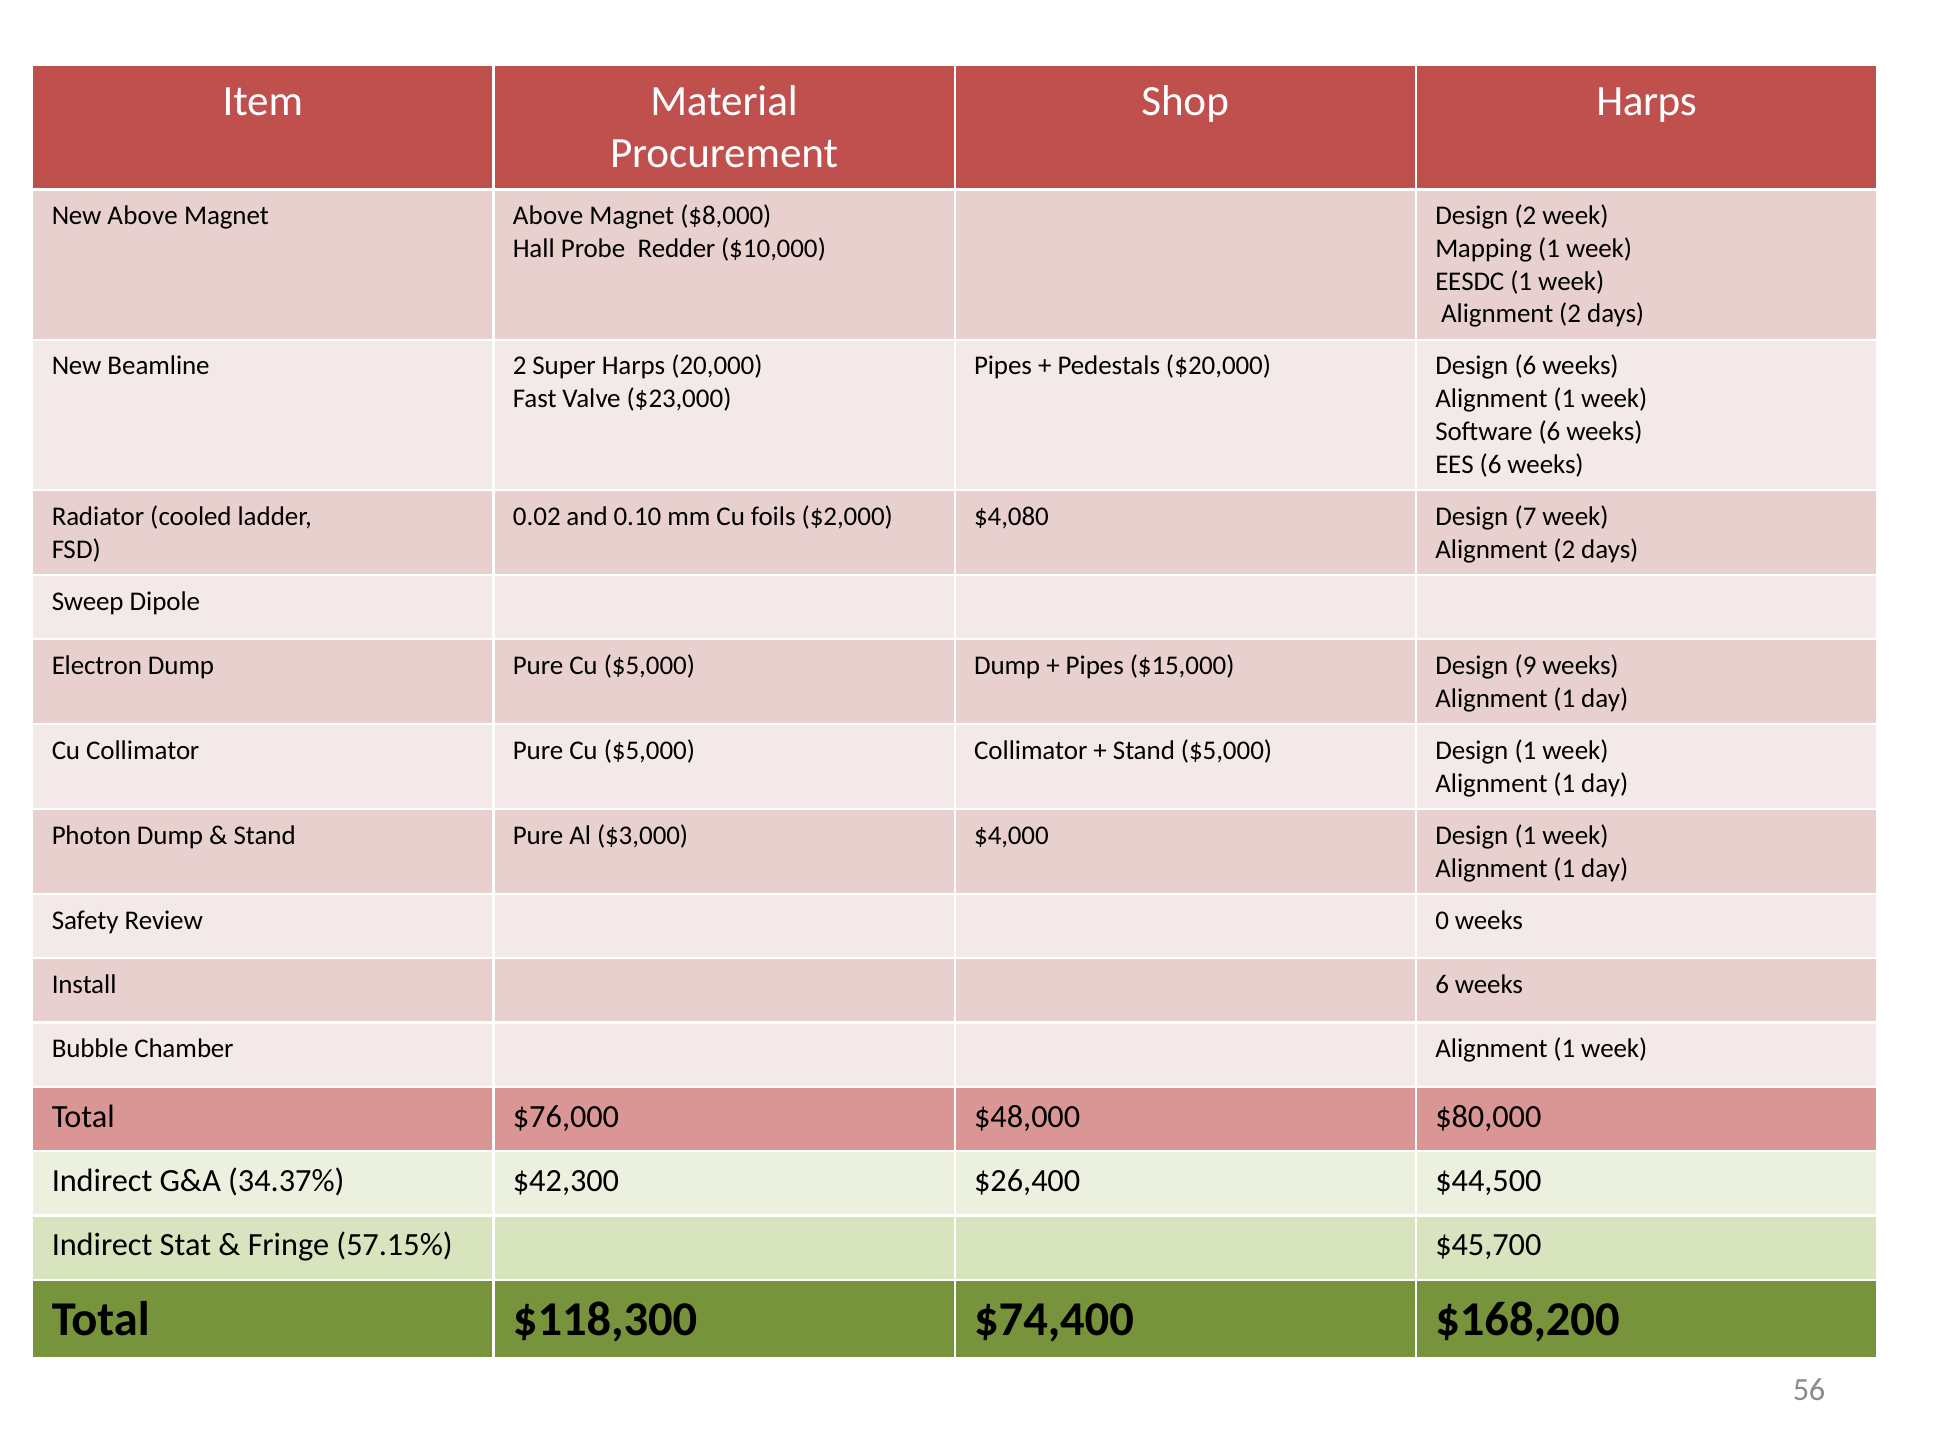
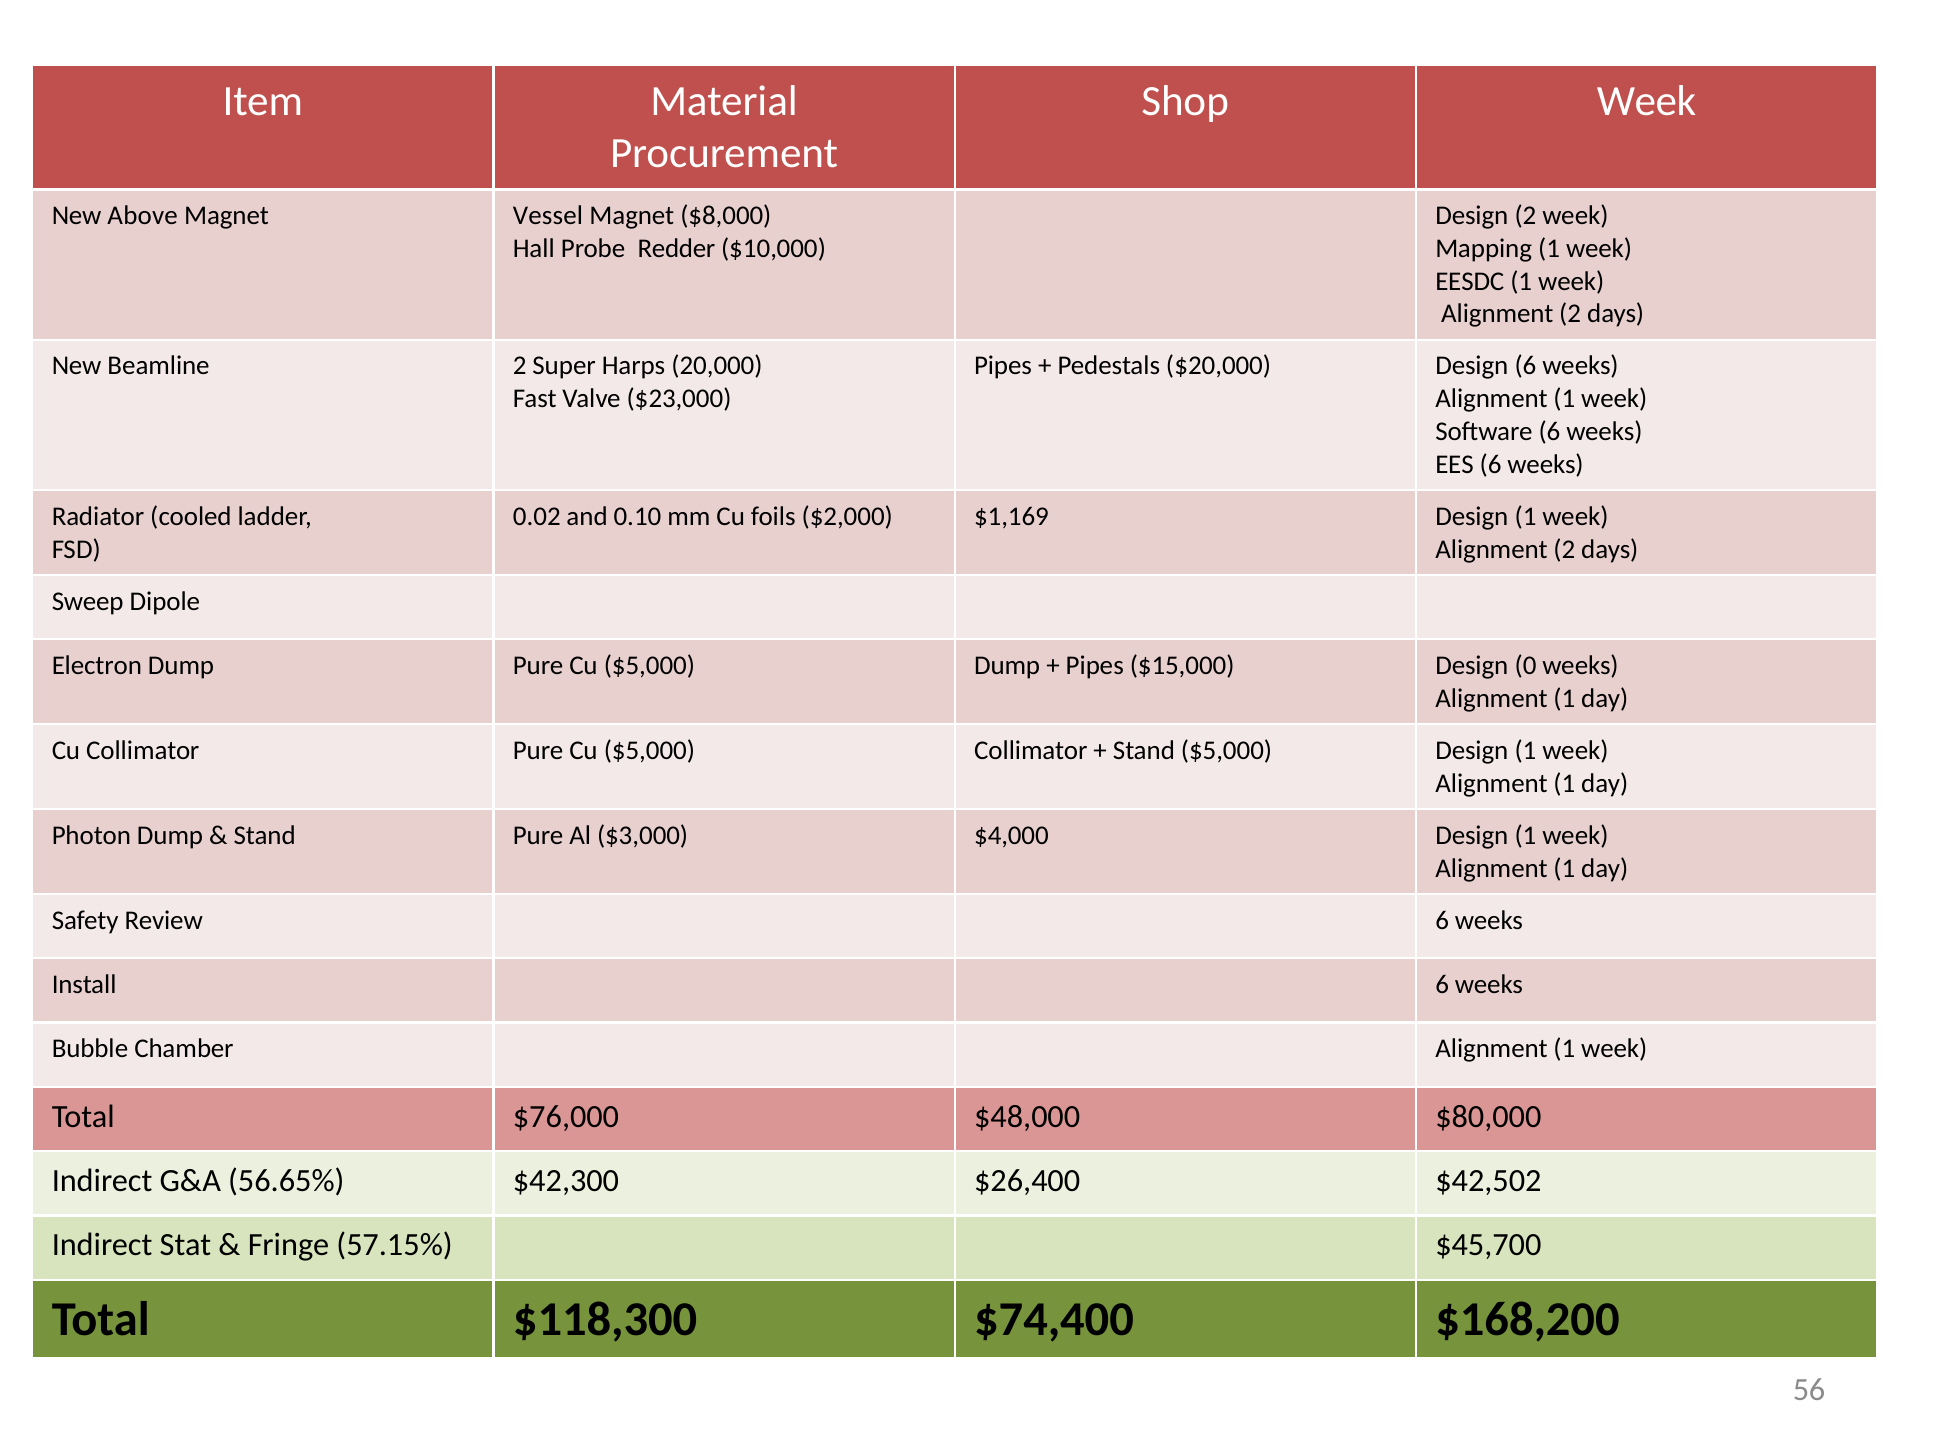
Shop Harps: Harps -> Week (1647, 101)
Magnet Above: Above -> Vessel (548, 216)
$4,080: $4,080 -> $1,169 (1011, 517)
7: 7 -> 1 (1526, 517)
9: 9 -> 0 (1526, 666)
Review 0: 0 -> 6 (1442, 921)
34.37%: 34.37% -> 56.65% (286, 1181)
$44,500: $44,500 -> $42,502 (1488, 1181)
